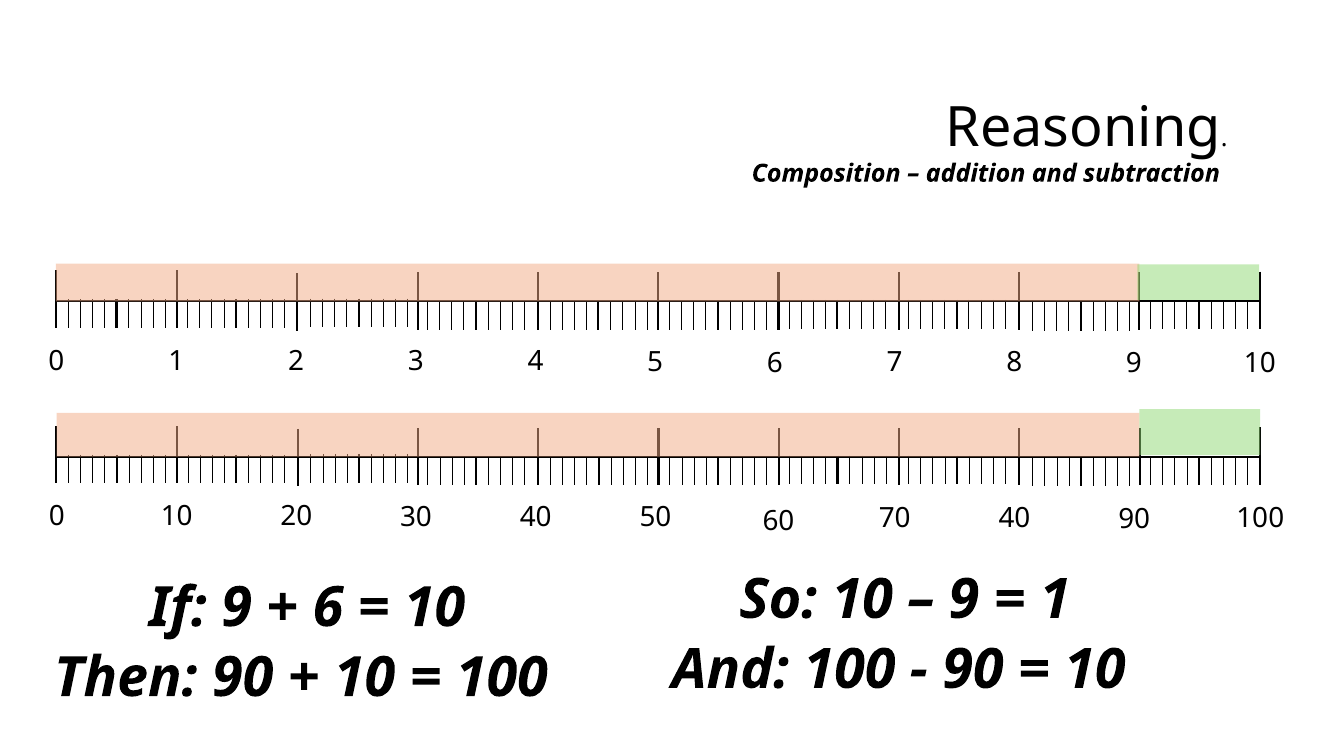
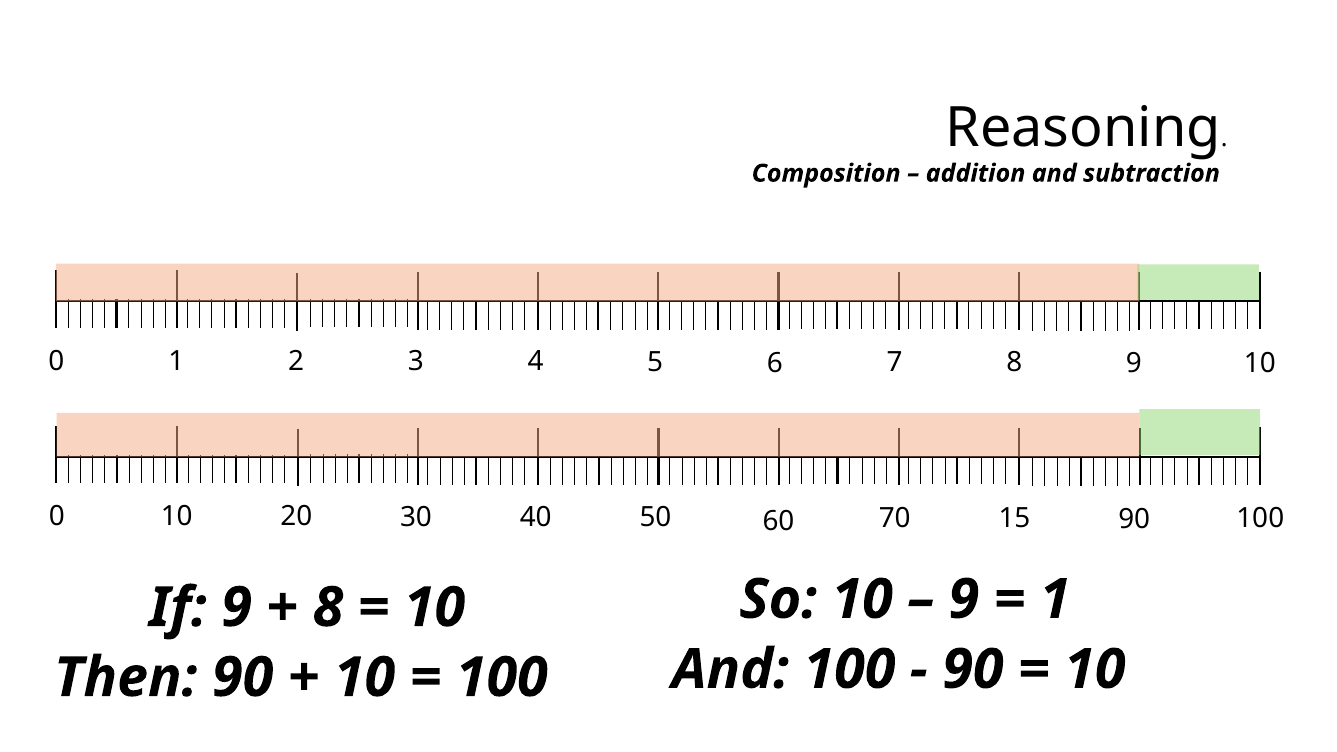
70 40: 40 -> 15 (1014, 518)
6: 6 -> 8 (328, 608)
